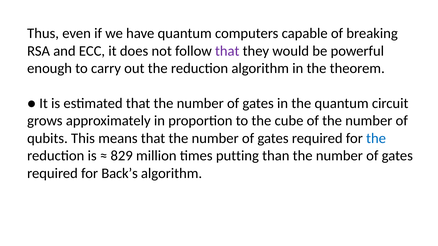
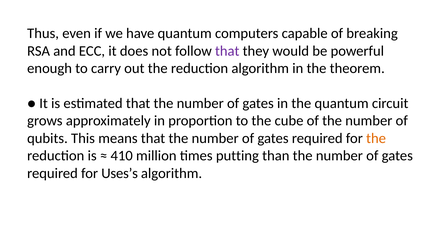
the colour: blue -> orange (376, 139)
829: 829 -> 410 (122, 156)
Back’s: Back’s -> Uses’s (120, 174)
